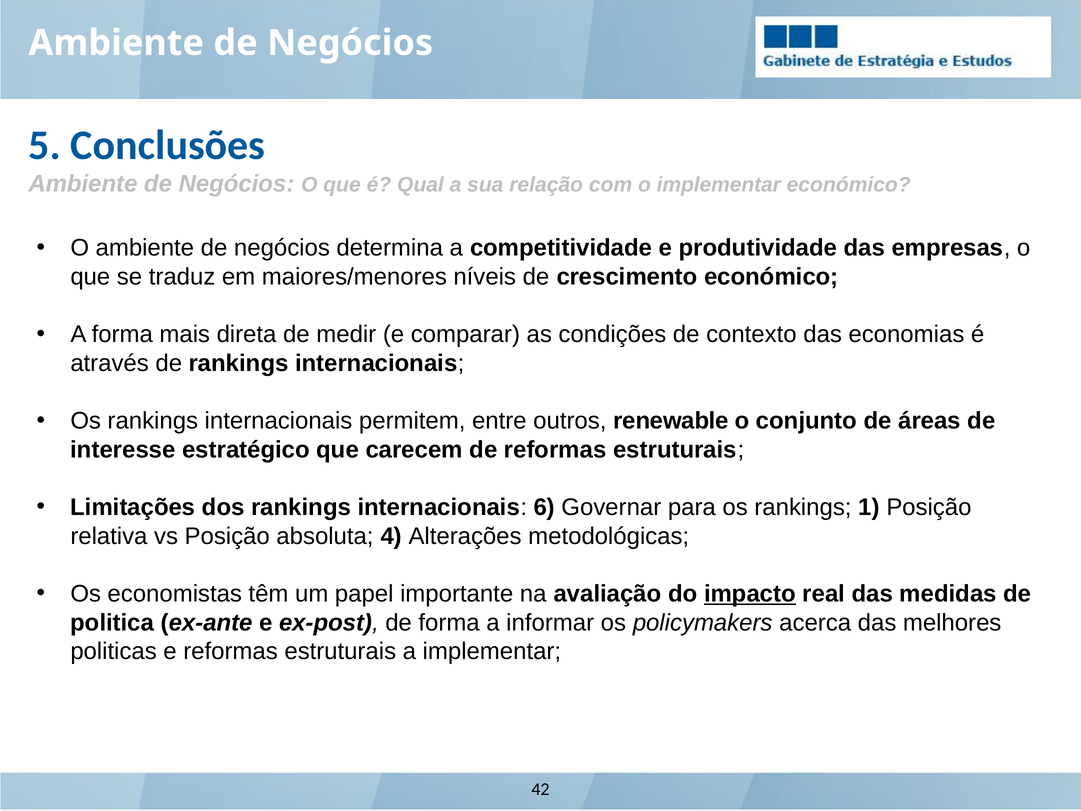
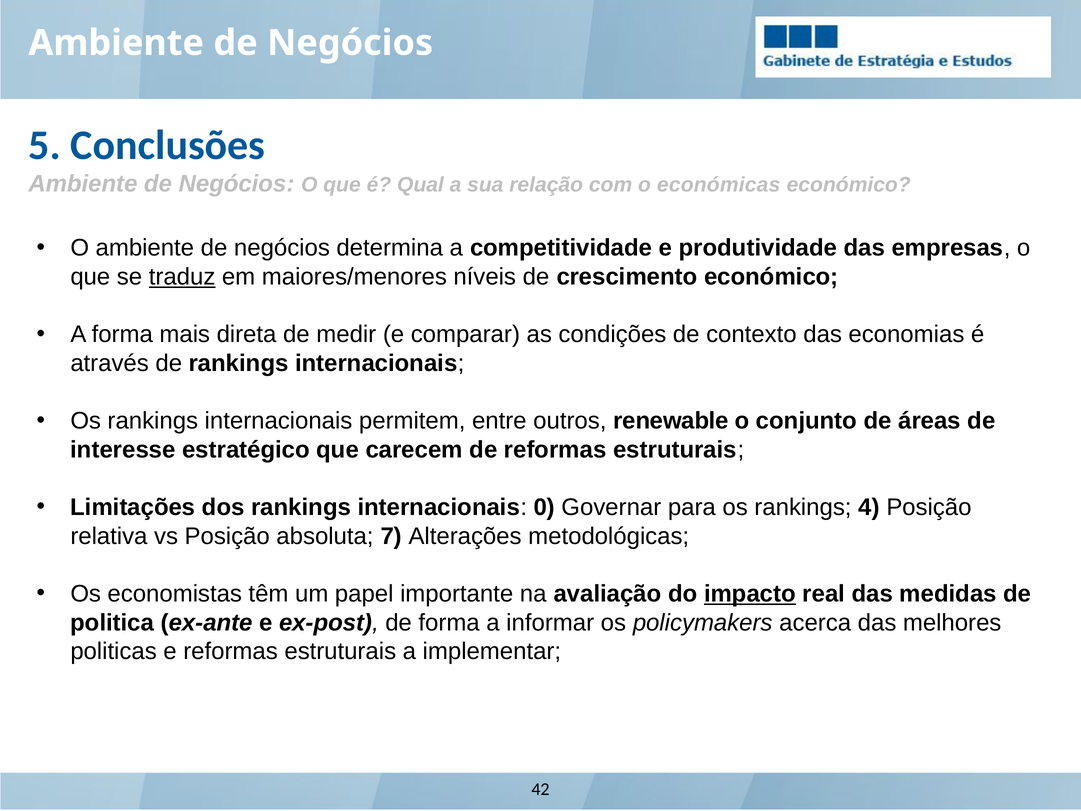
o implementar: implementar -> económicas (719, 185)
traduz underline: none -> present (182, 277)
6: 6 -> 0 (544, 507)
1: 1 -> 4 (869, 507)
4: 4 -> 7 (391, 536)
